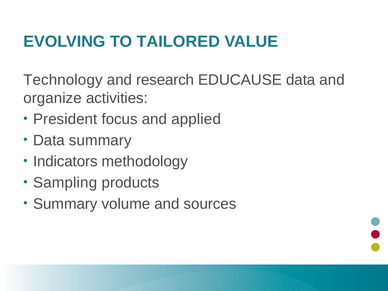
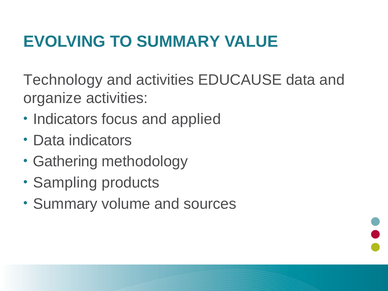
TO TAILORED: TAILORED -> SUMMARY (178, 42)
and research: research -> activities (165, 80)
President: President -> Indicators (65, 119)
Data summary: summary -> indicators (100, 140)
Indicators: Indicators -> Gathering (65, 161)
